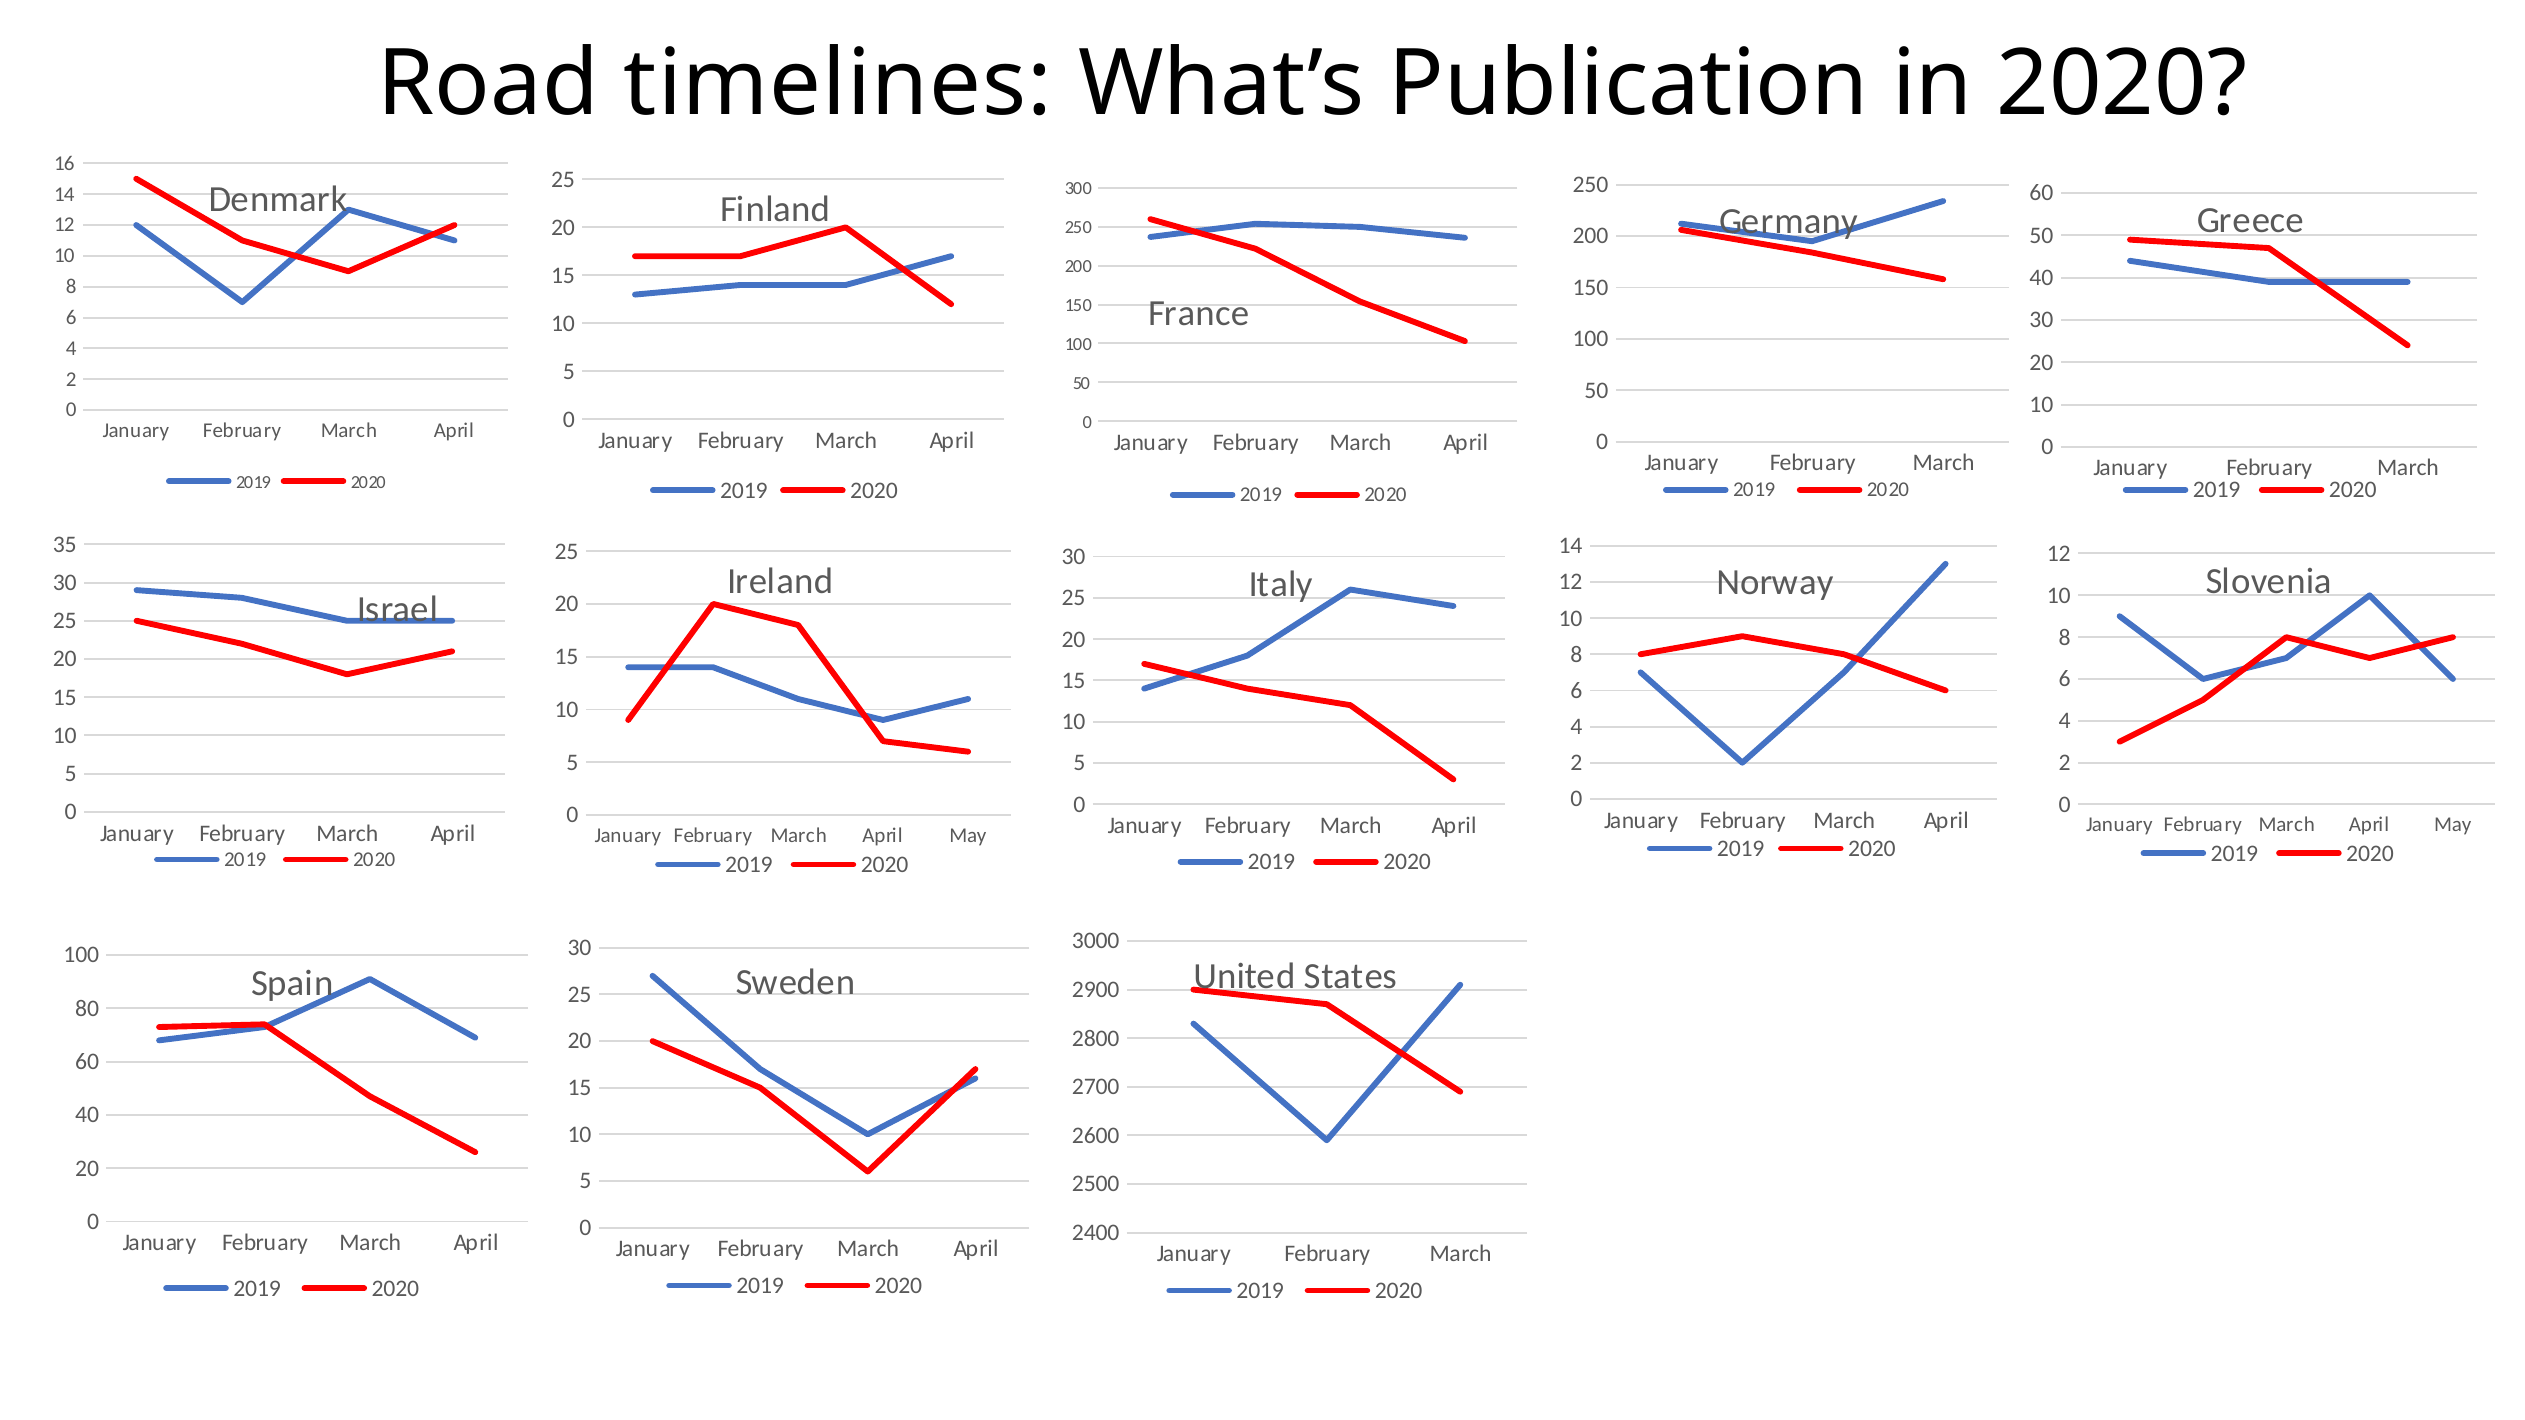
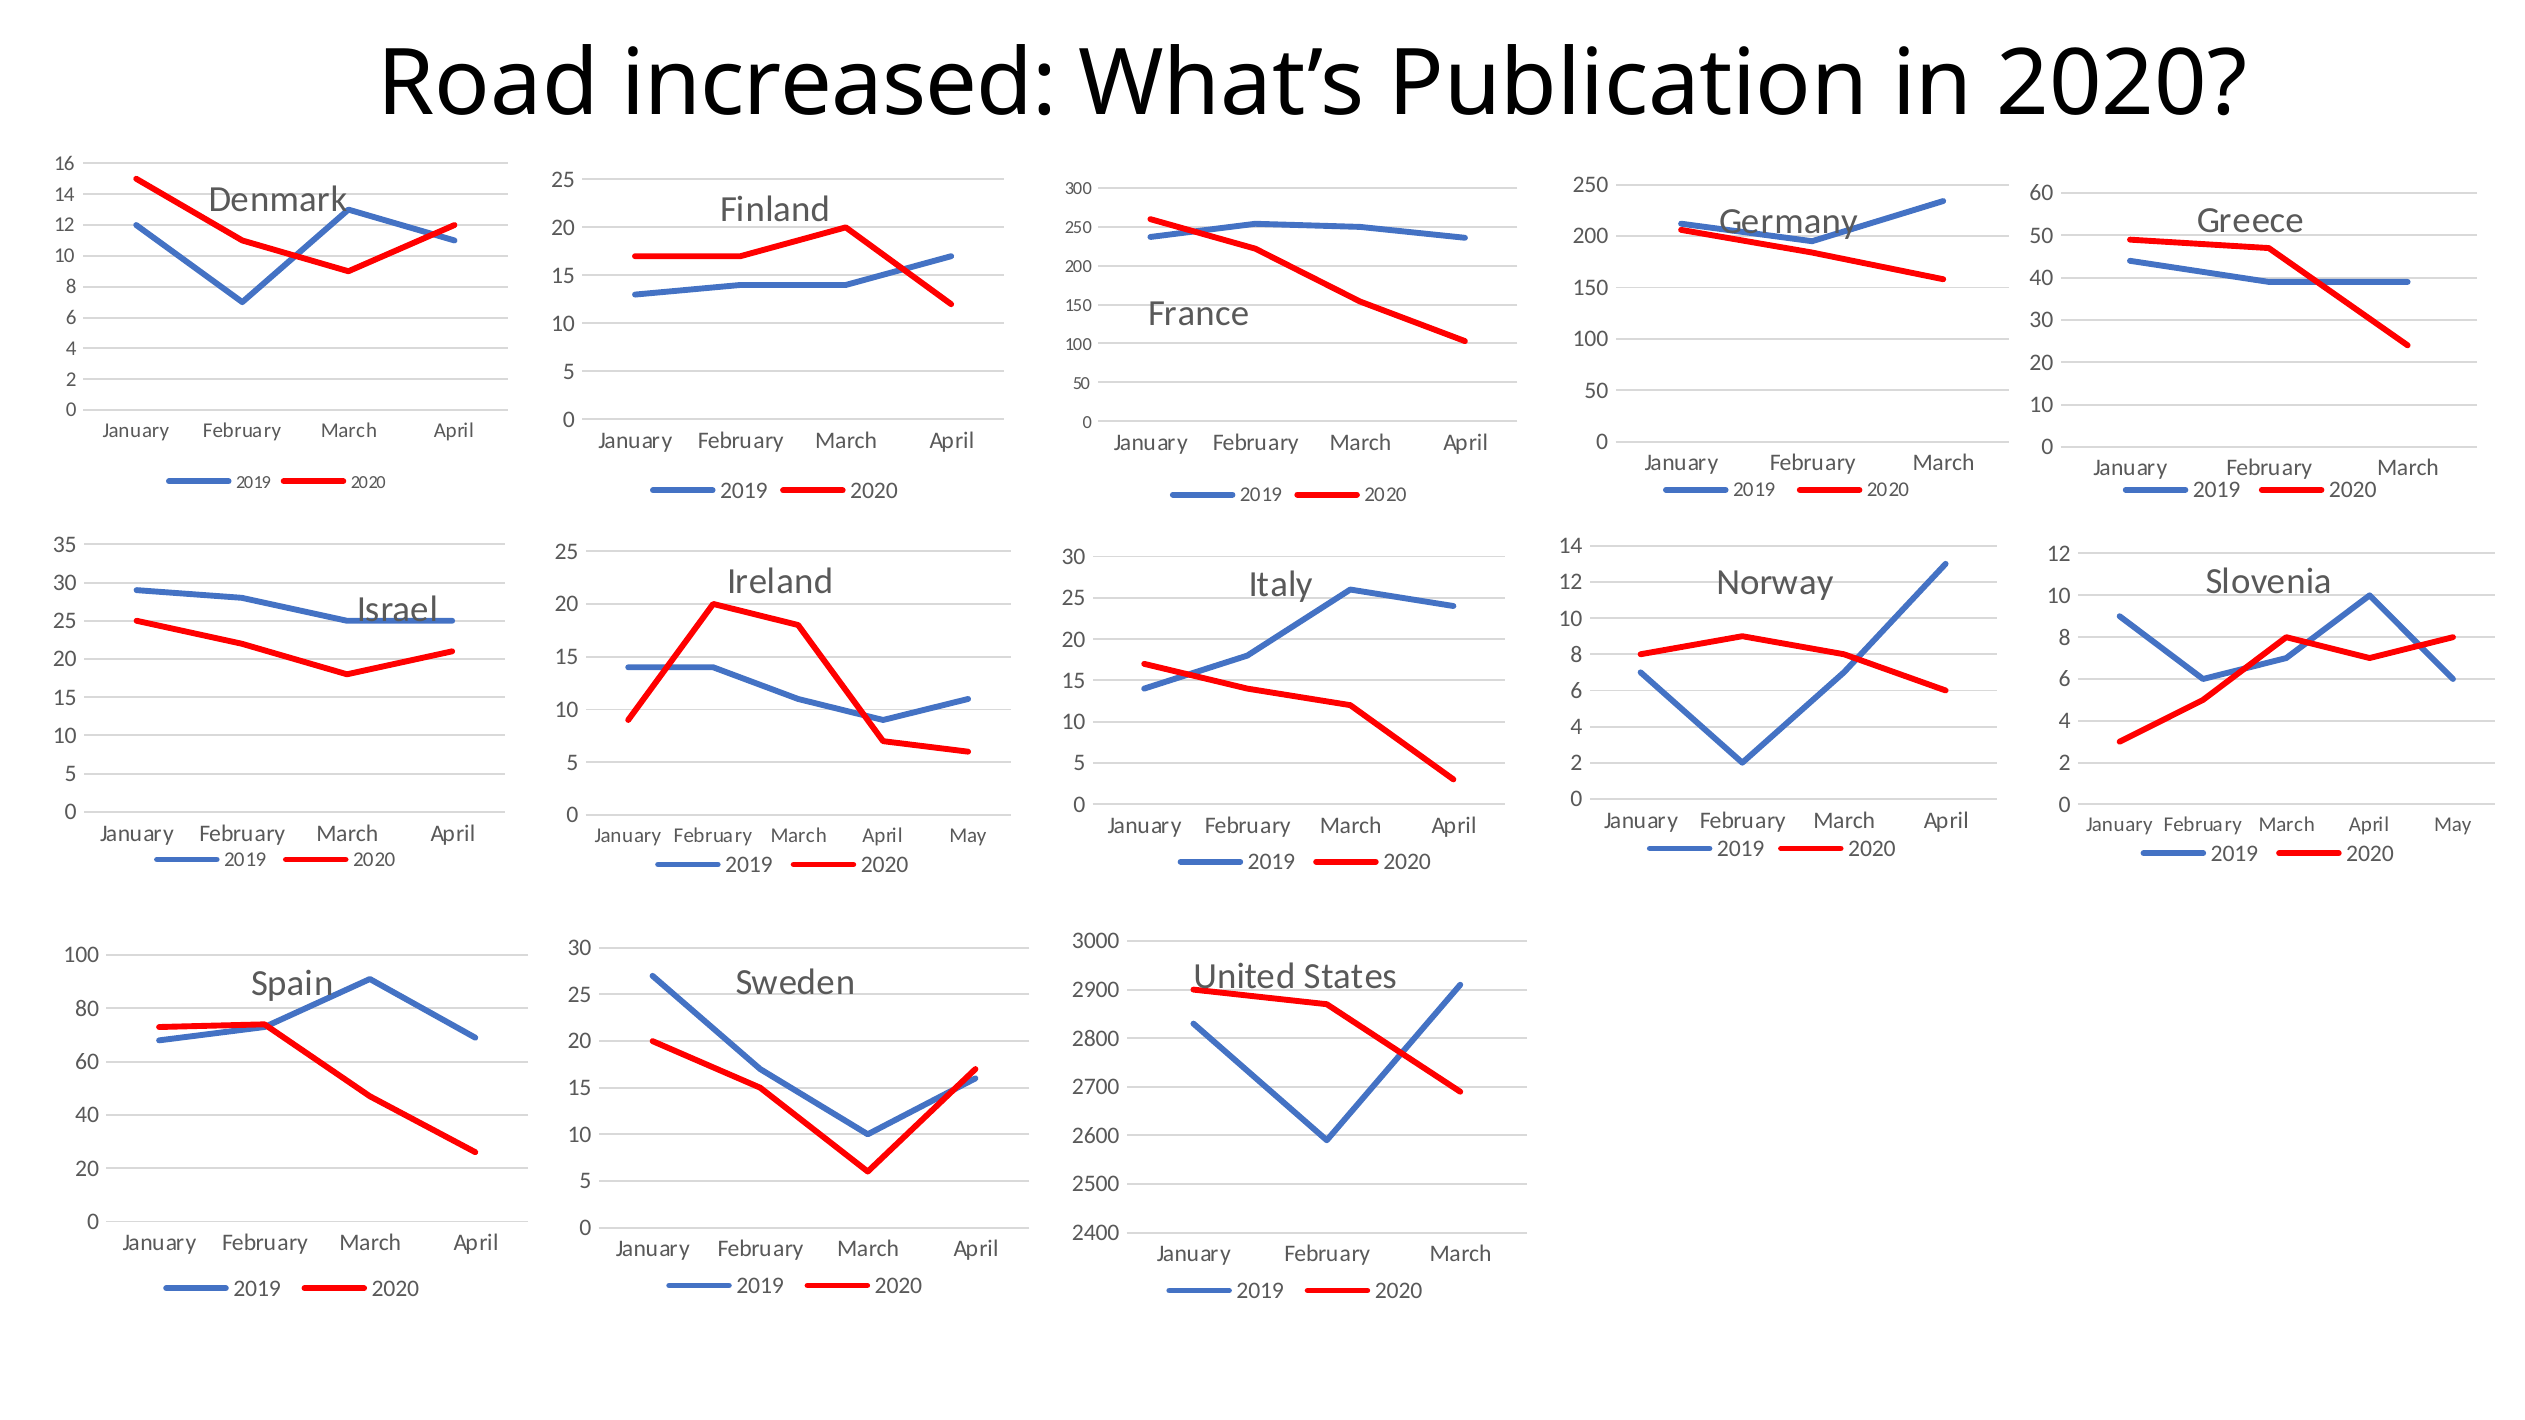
timelines: timelines -> increased (839, 85)
